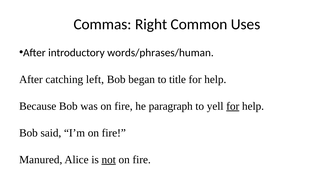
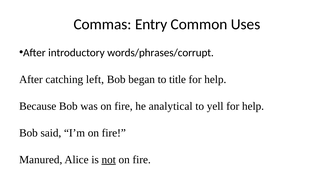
Right: Right -> Entry (151, 24)
words/phrases/human: words/phrases/human -> words/phrases/corrupt (161, 53)
paragraph: paragraph -> analytical (171, 106)
for underline: present -> none (233, 106)
